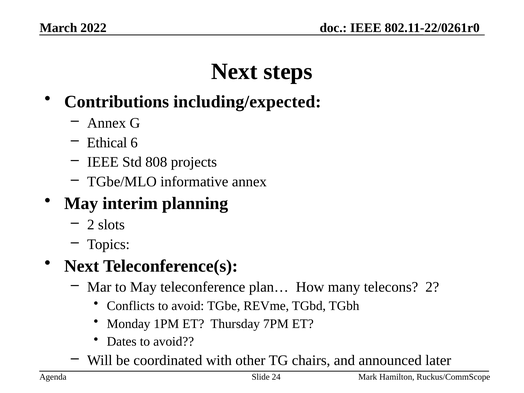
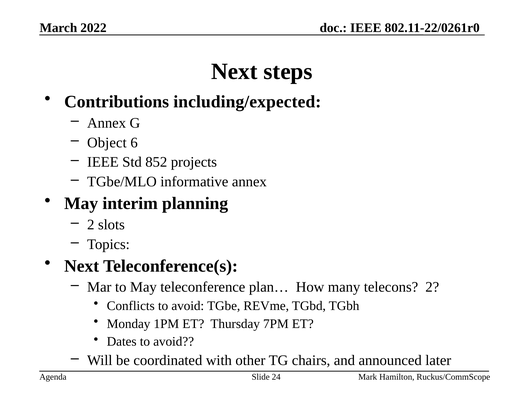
Ethical: Ethical -> Object (107, 143)
808: 808 -> 852 (156, 162)
